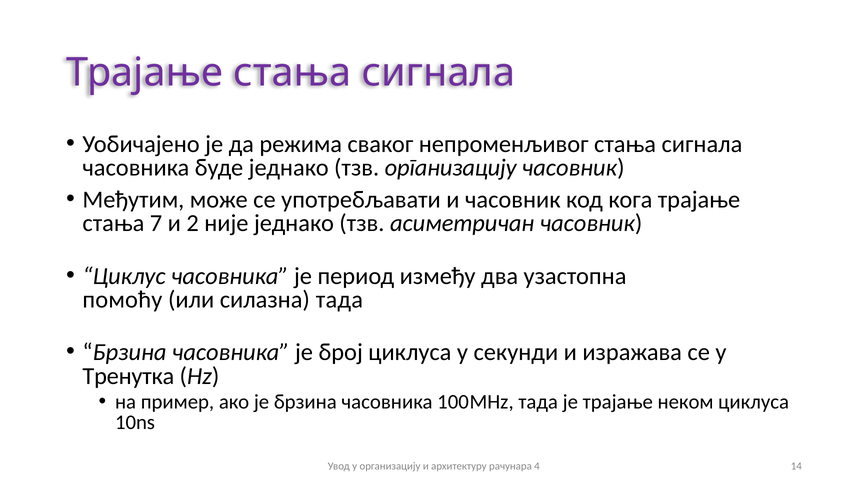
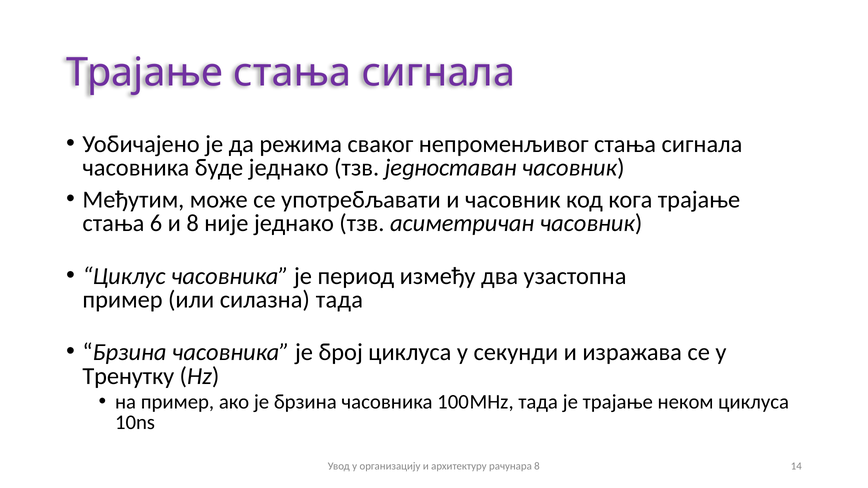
тзв организацију: организацију -> једноставан (451, 168)
7: 7 -> 6 (156, 224)
и 2: 2 -> 8 (193, 224)
помоћу: помоћу -> пример (123, 300)
Тренутка: Тренутка -> Тренутку (128, 376)
рачунара 4: 4 -> 8 (537, 466)
